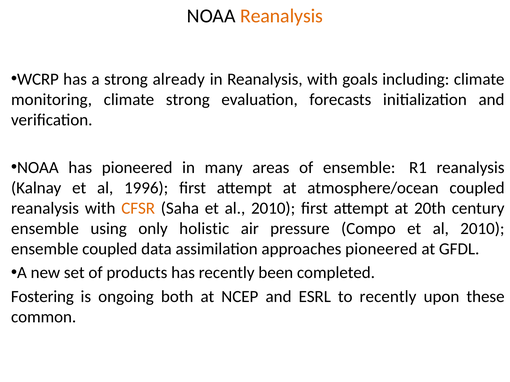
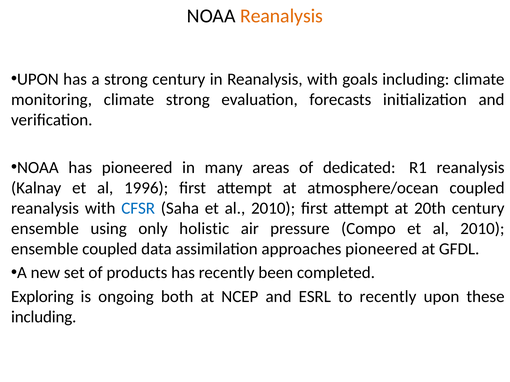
WCRP: WCRP -> UPON (38, 79)
strong already: already -> century (179, 79)
of ensemble: ensemble -> dedicated (359, 168)
CFSR colour: orange -> blue (138, 208)
Fostering: Fostering -> Exploring (42, 297)
common: common -> including (44, 317)
